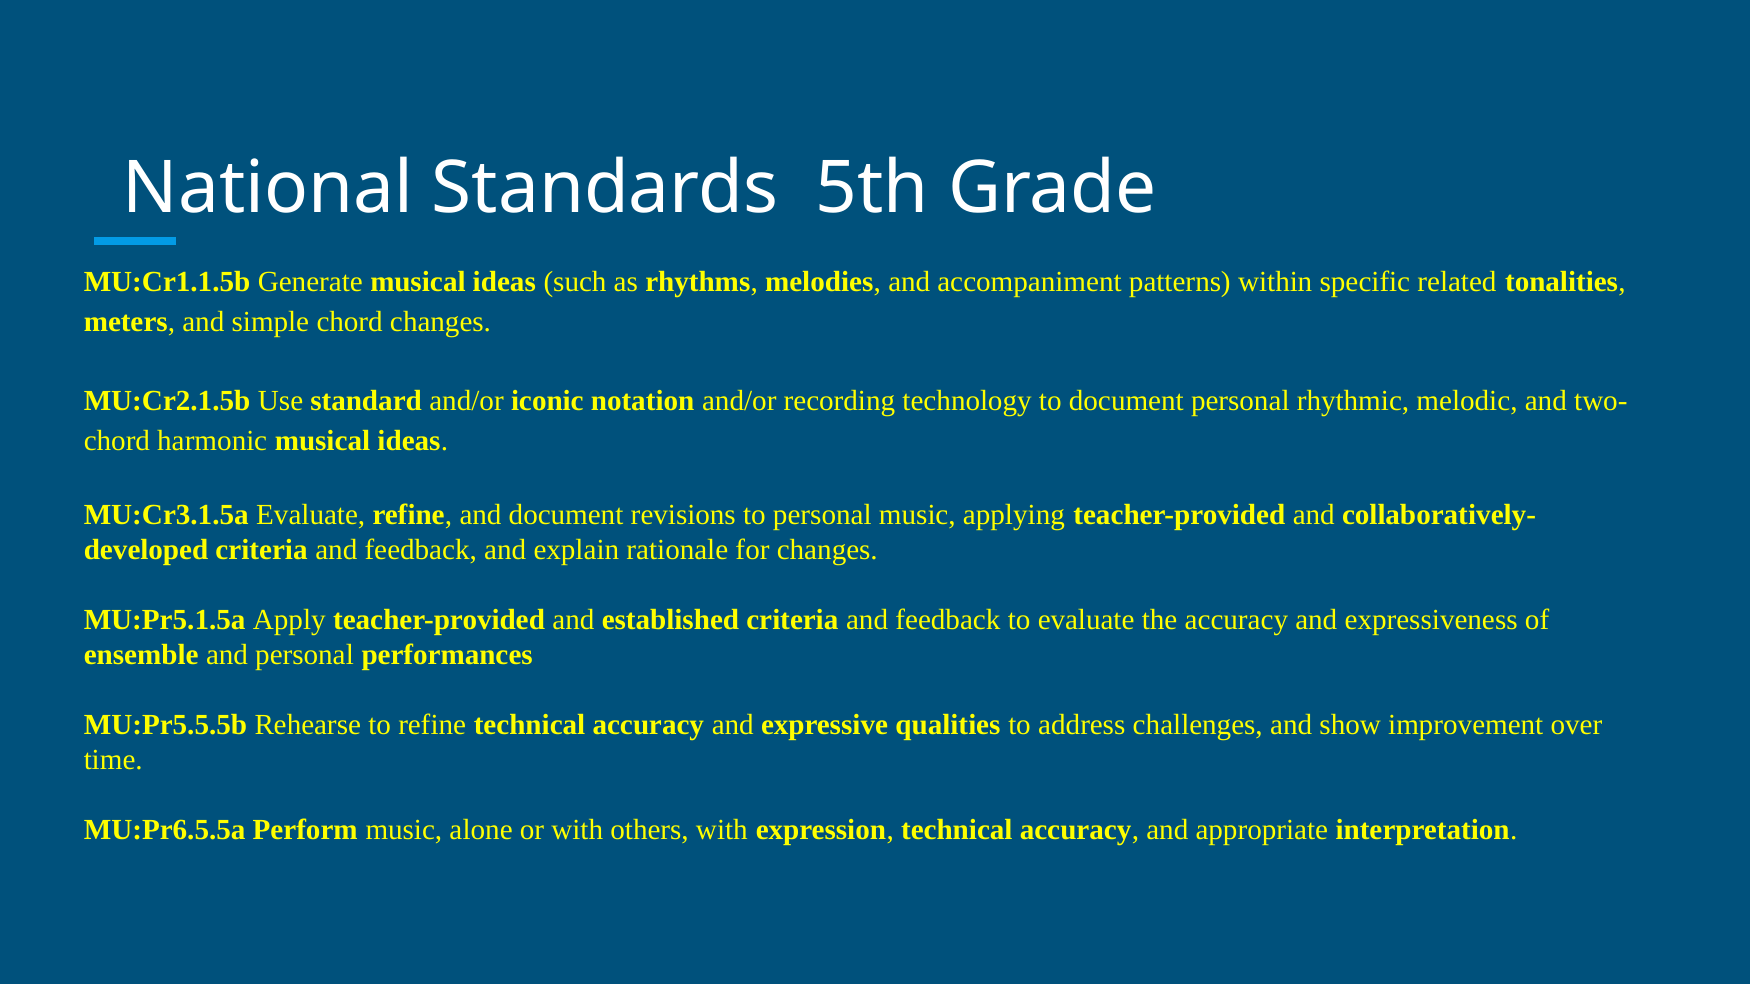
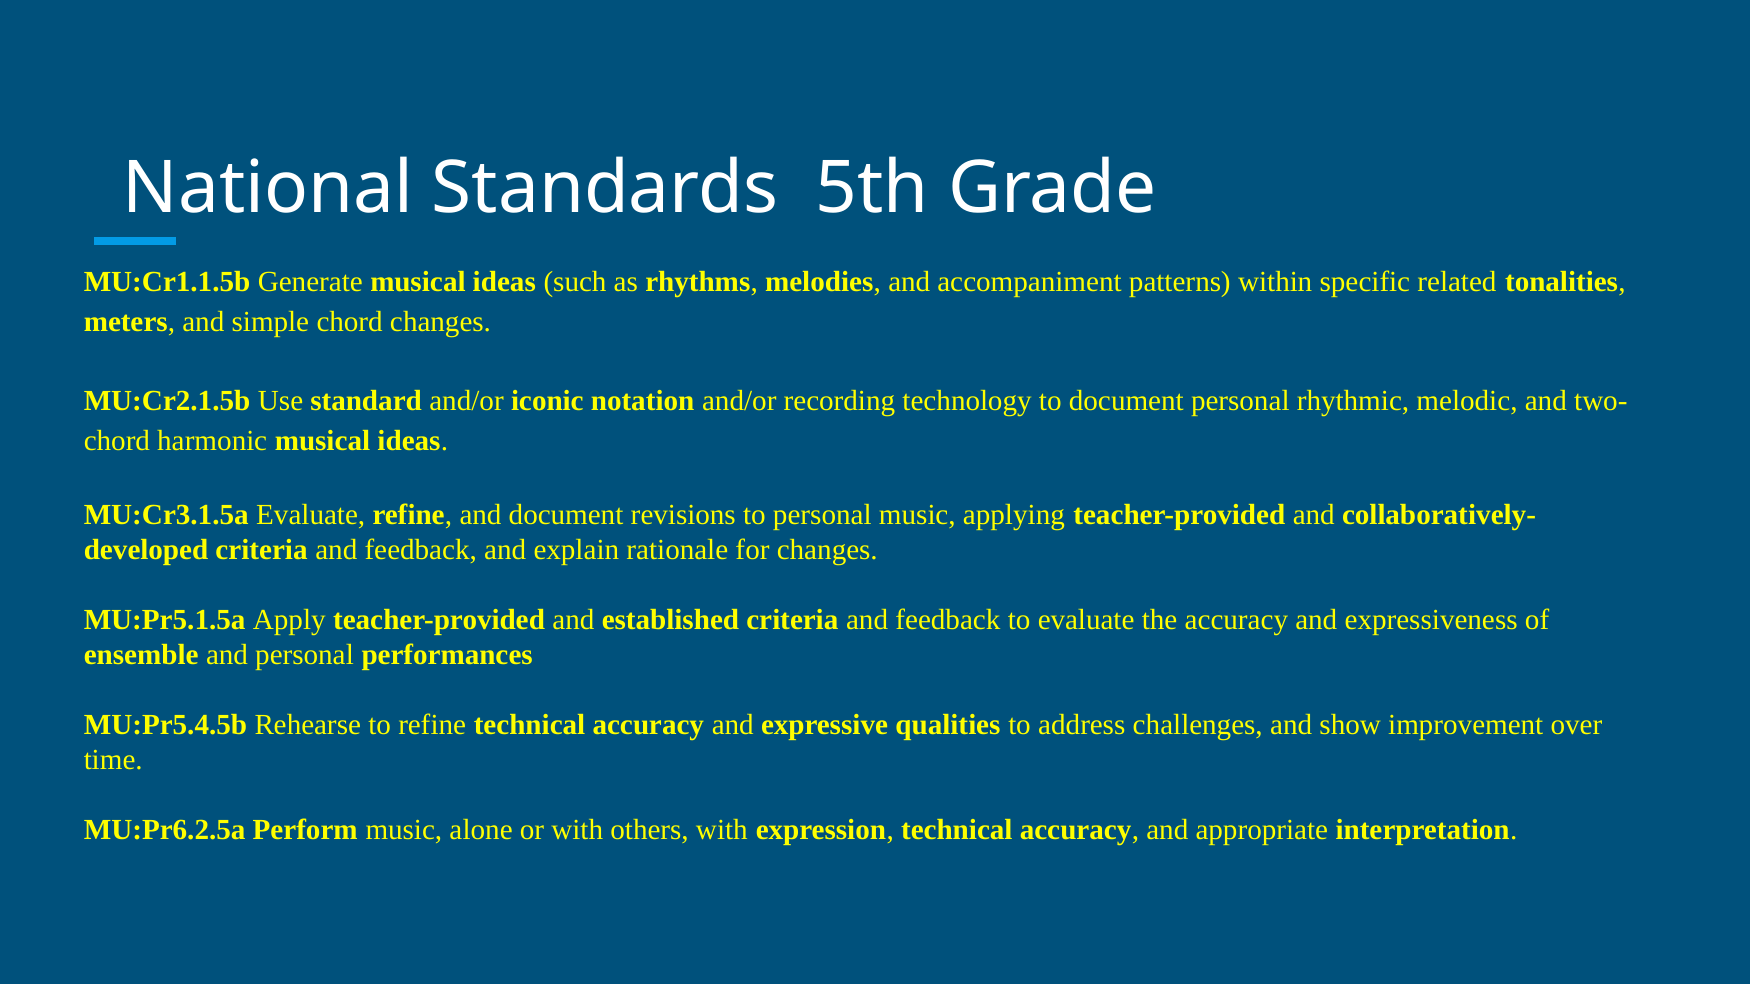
MU:Pr5.5.5b: MU:Pr5.5.5b -> MU:Pr5.4.5b (165, 725)
MU:Pr6.5.5a: MU:Pr6.5.5a -> MU:Pr6.2.5a (165, 830)
